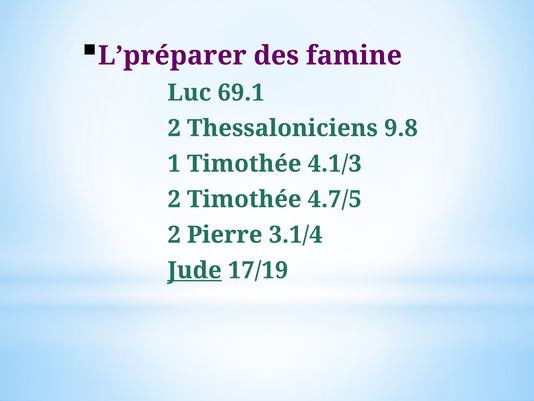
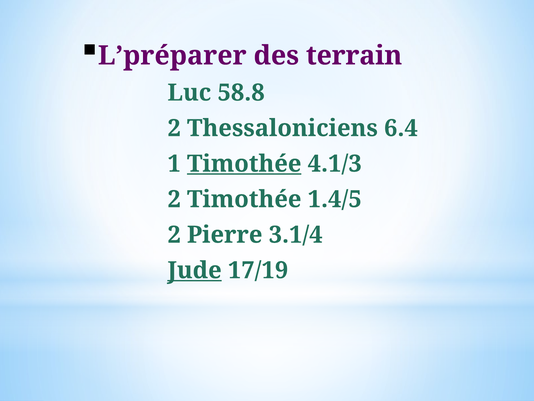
famine: famine -> terrain (354, 56)
69.1: 69.1 -> 58.8 (241, 93)
9.8: 9.8 -> 6.4 (401, 128)
Timothée underline: none -> present (244, 164)
4.7/5: 4.7/5 -> 1.4/5 (335, 199)
